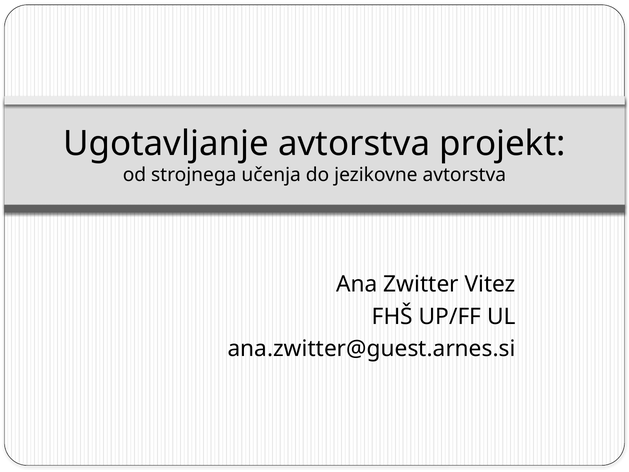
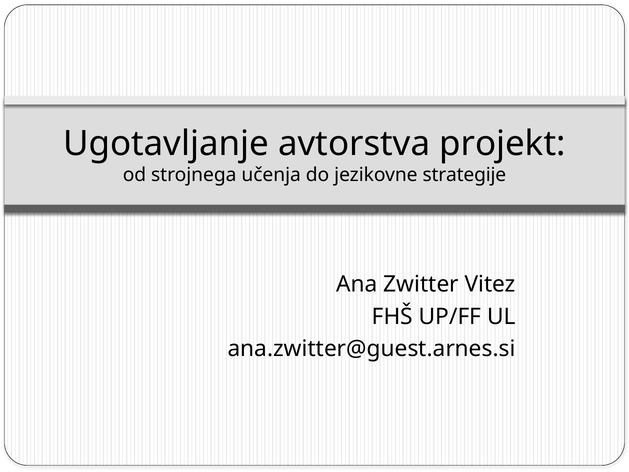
jezikovne avtorstva: avtorstva -> strategije (464, 175)
